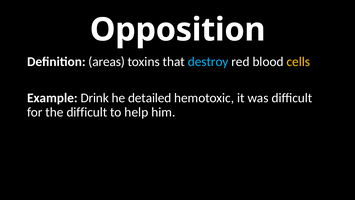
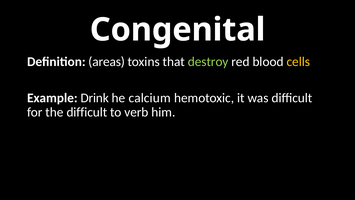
Opposition: Opposition -> Congenital (178, 30)
destroy colour: light blue -> light green (208, 62)
detailed: detailed -> calcium (150, 98)
help: help -> verb (136, 112)
